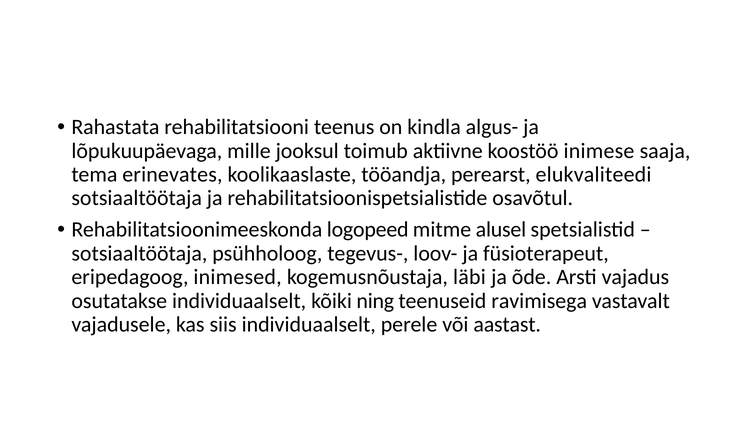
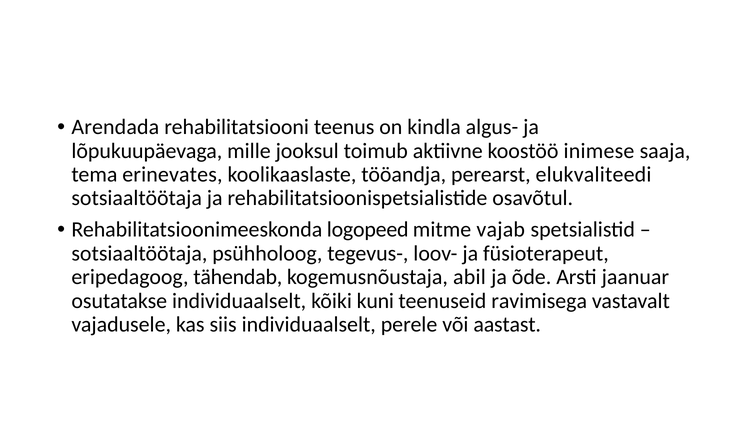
Rahastata: Rahastata -> Arendada (115, 127)
alusel: alusel -> vajab (501, 230)
inimesed: inimesed -> tähendab (238, 277)
läbi: läbi -> abil (469, 277)
vajadus: vajadus -> jaanuar (635, 277)
ning: ning -> kuni (375, 301)
